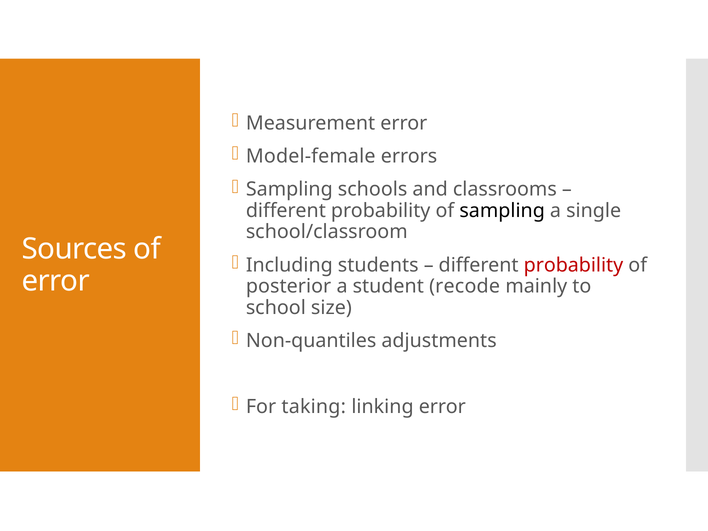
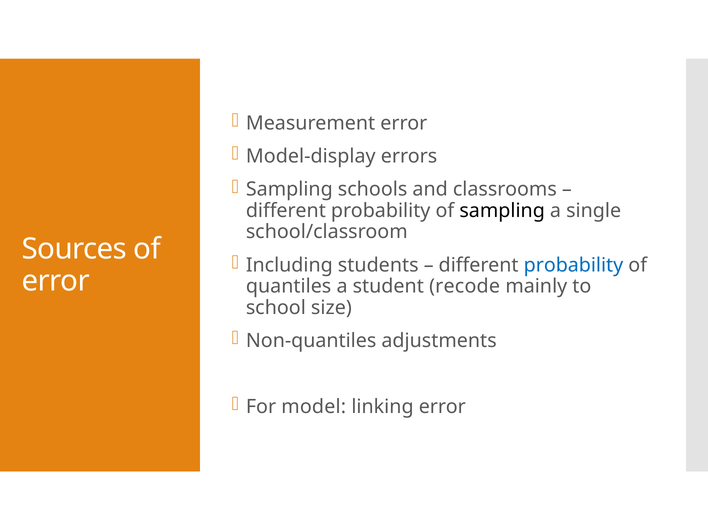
Model-female: Model-female -> Model-display (311, 156)
probability colour: red -> blue (573, 265)
posterior: posterior -> quantiles (289, 286)
taking: taking -> model (314, 407)
